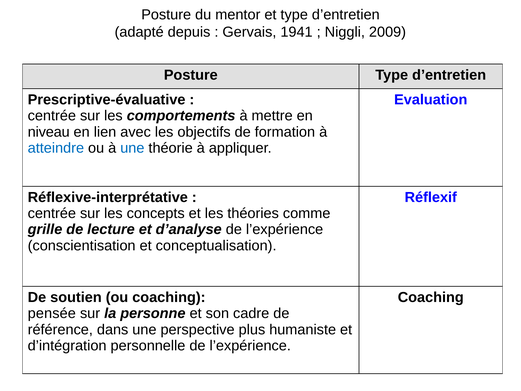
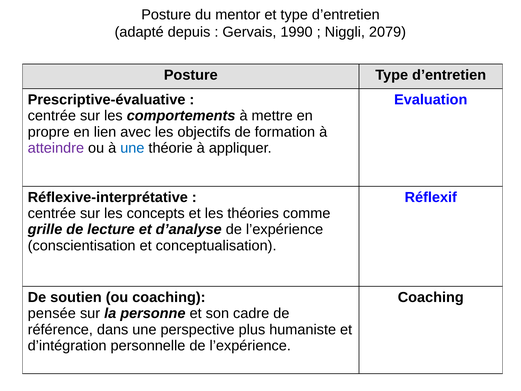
1941: 1941 -> 1990 (297, 32)
2009: 2009 -> 2079 (387, 32)
niveau: niveau -> propre (49, 132)
atteindre colour: blue -> purple (56, 148)
